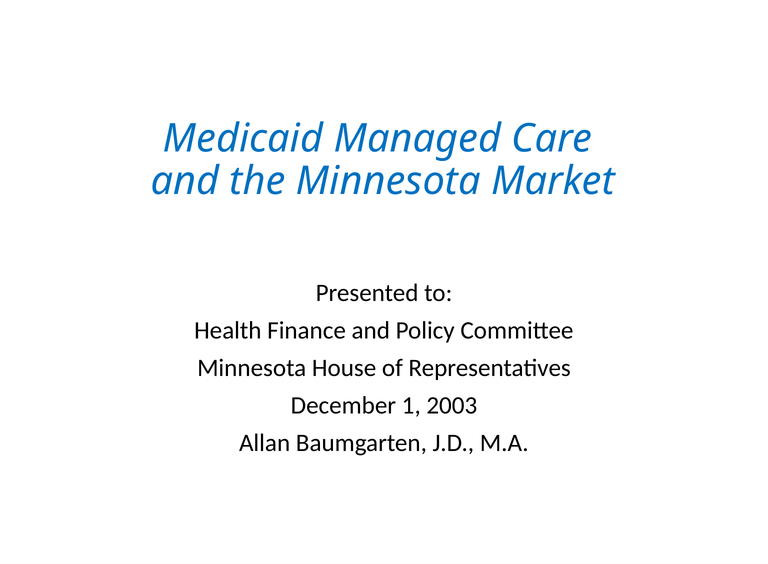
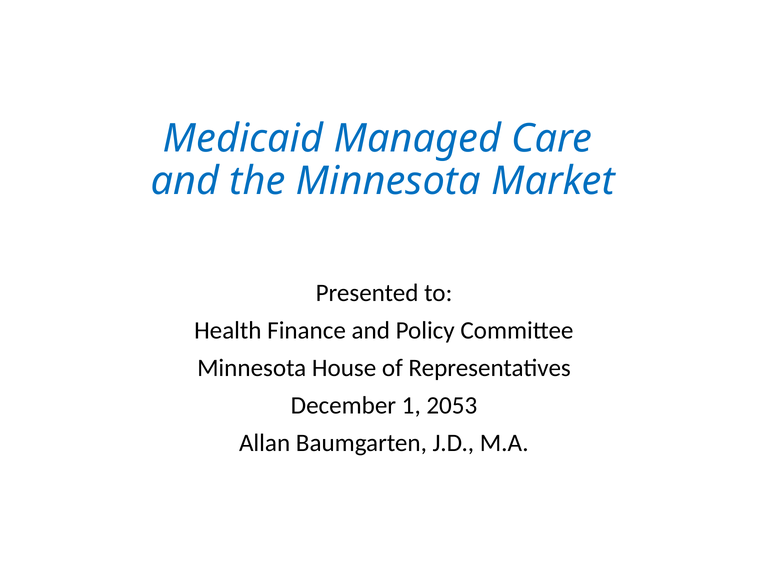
2003: 2003 -> 2053 (452, 406)
